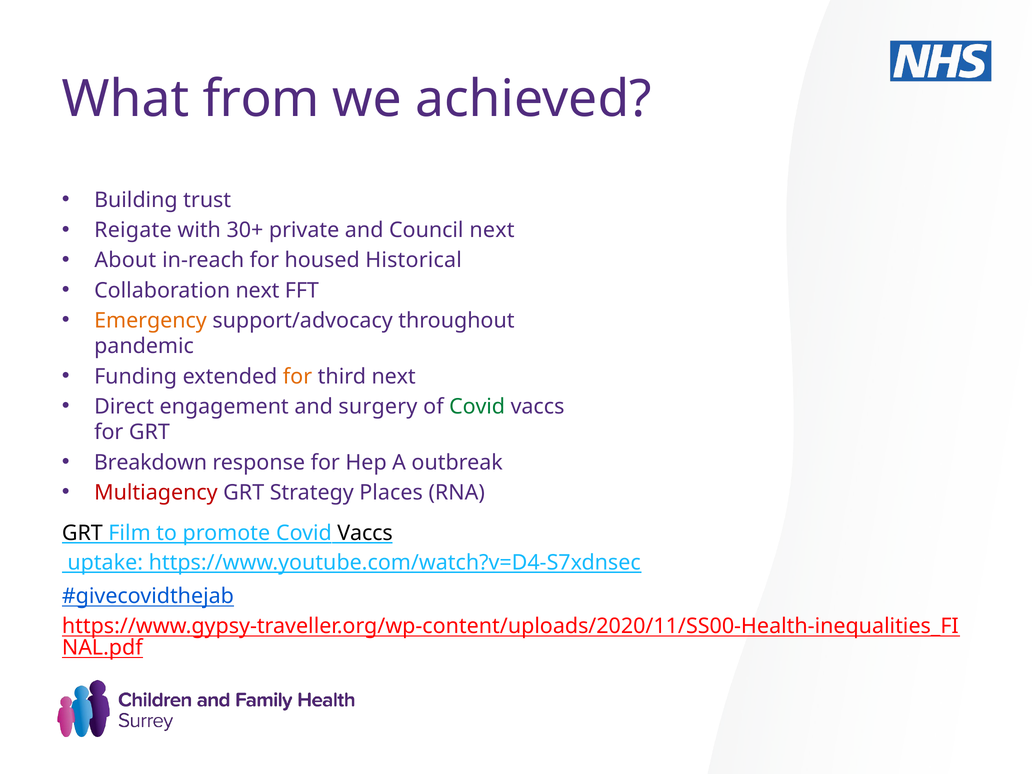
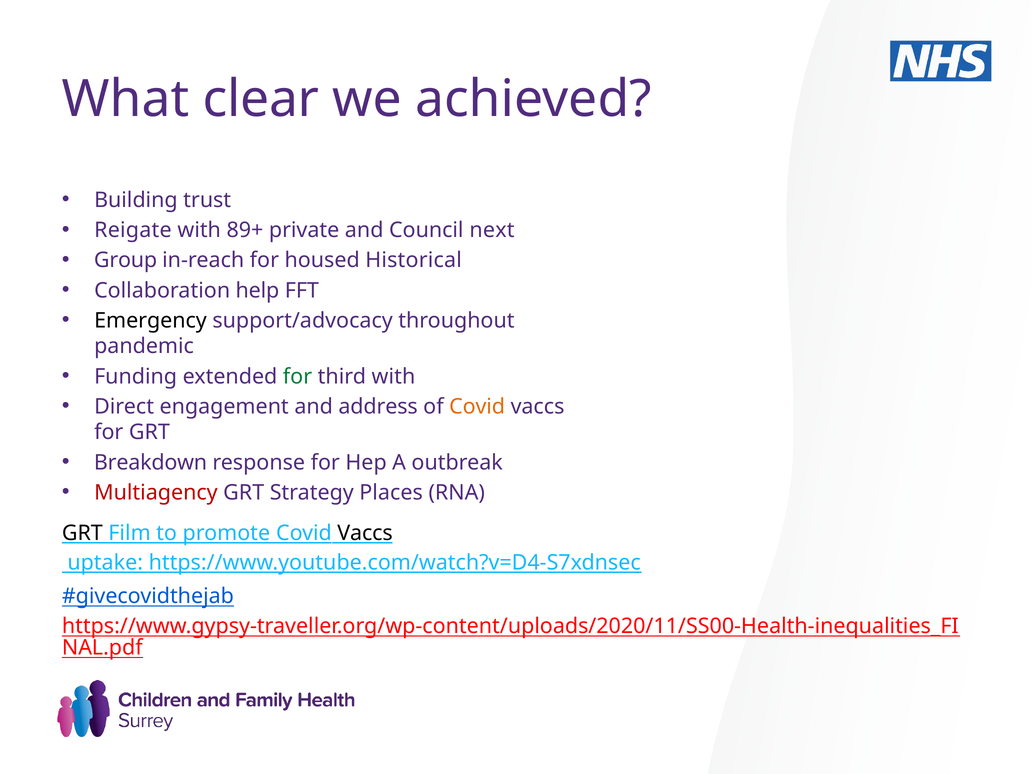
from: from -> clear (261, 99)
30+: 30+ -> 89+ (245, 230)
About: About -> Group (126, 260)
Collaboration next: next -> help (257, 290)
Emergency colour: orange -> black (150, 321)
for colour: orange -> green (297, 376)
third next: next -> with (393, 376)
surgery: surgery -> address (378, 407)
Covid colour: green -> orange (477, 407)
